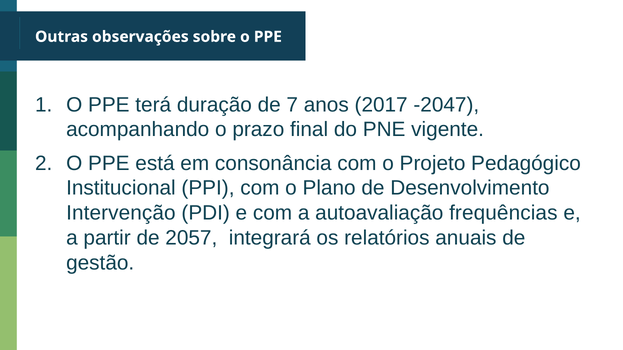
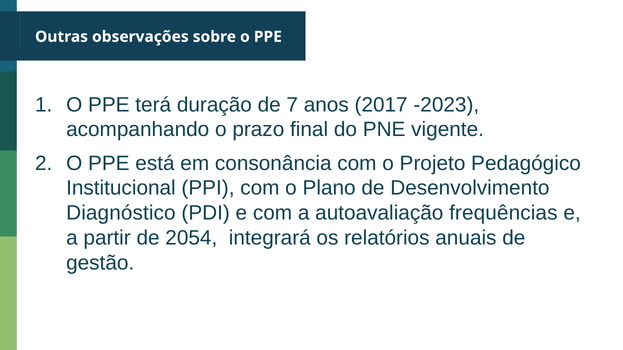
-2047: -2047 -> -2023 (446, 105)
Intervenção: Intervenção -> Diagnóstico (121, 213)
2057: 2057 -> 2054 (191, 238)
